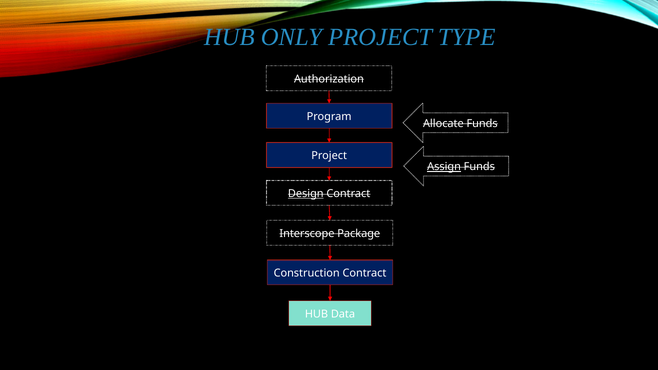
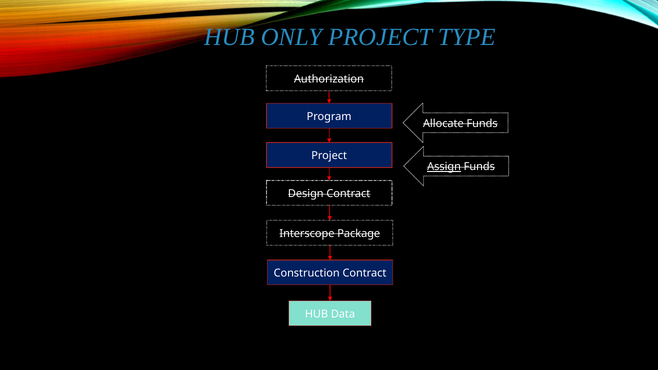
Design underline: present -> none (306, 194)
